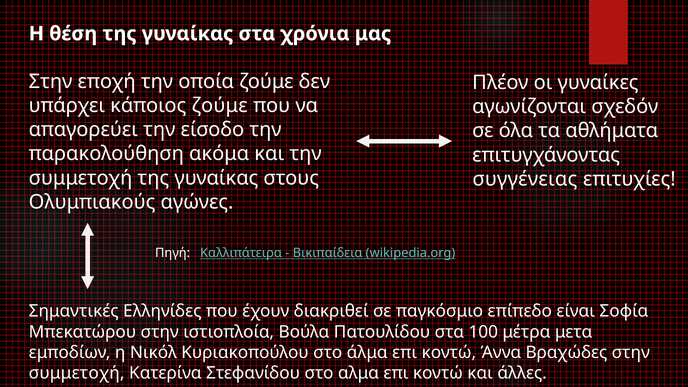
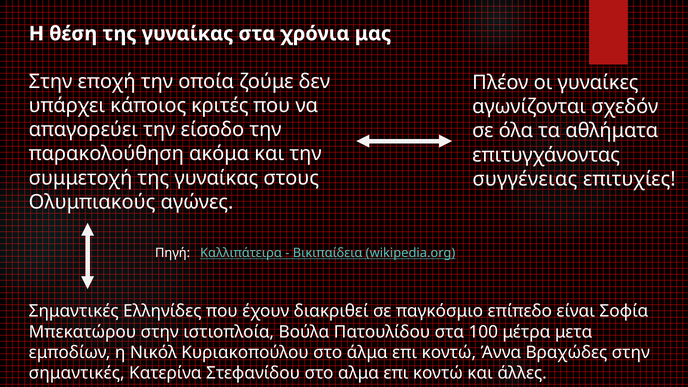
κάποιος ζούμε: ζούμε -> κριτές (220, 106)
συμμετοχή: συμμετοχή -> σημαντικές (77, 373)
